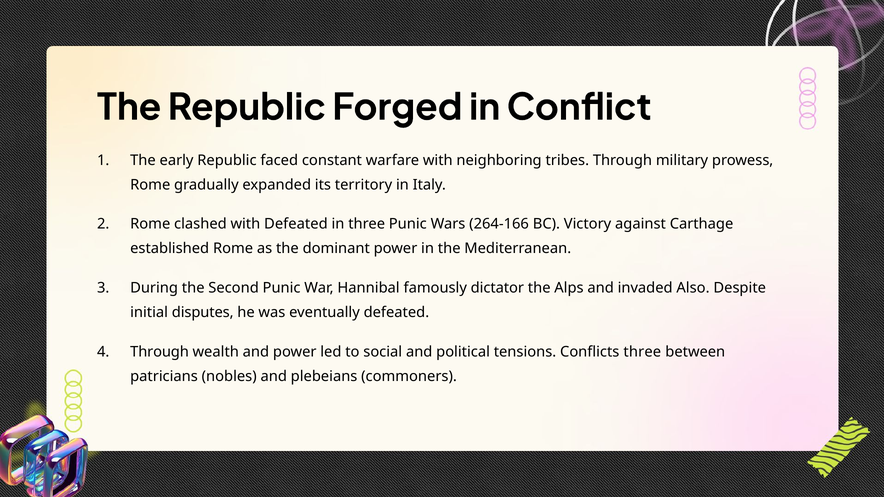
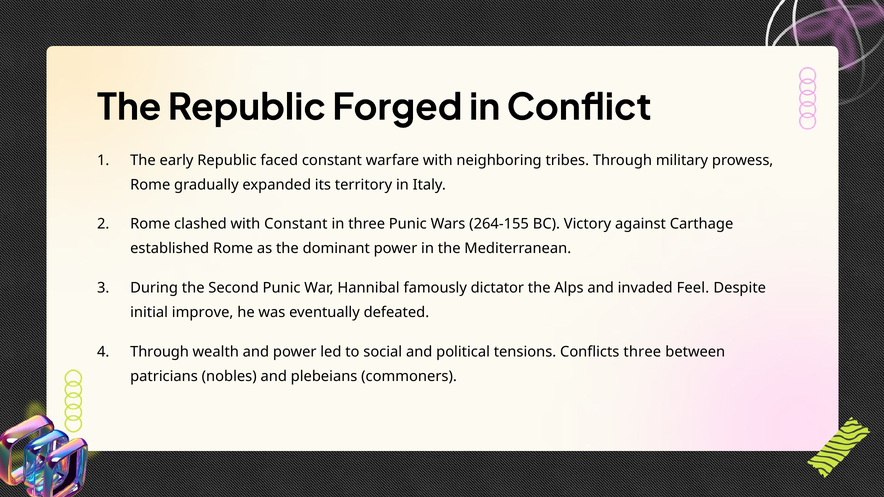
with Defeated: Defeated -> Constant (296, 224)
264-166: 264-166 -> 264-155 (499, 224)
Also: Also -> Feel (693, 288)
disputes: disputes -> improve (203, 313)
